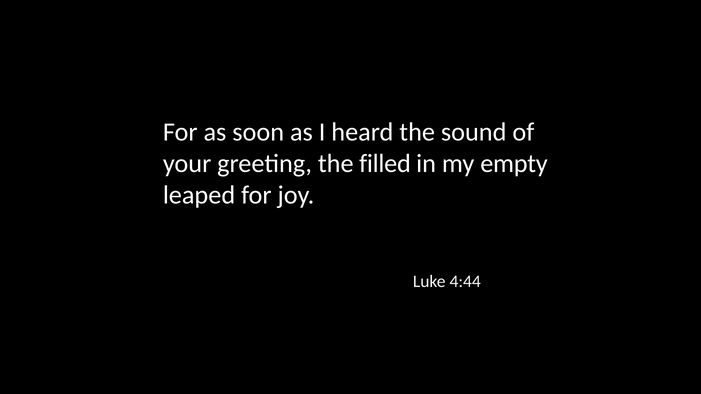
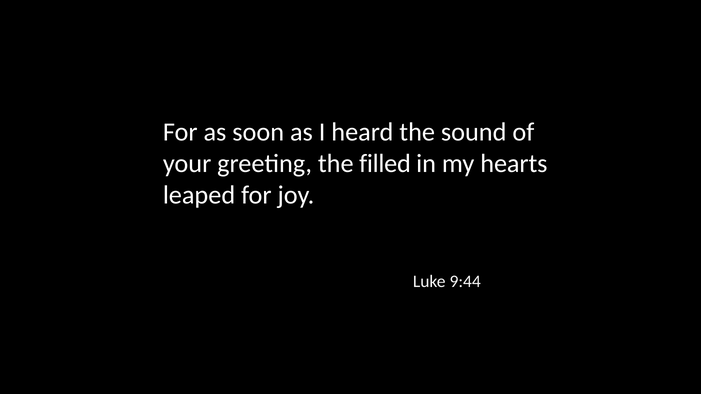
empty: empty -> hearts (514, 164)
4:44: 4:44 -> 9:44 (465, 282)
